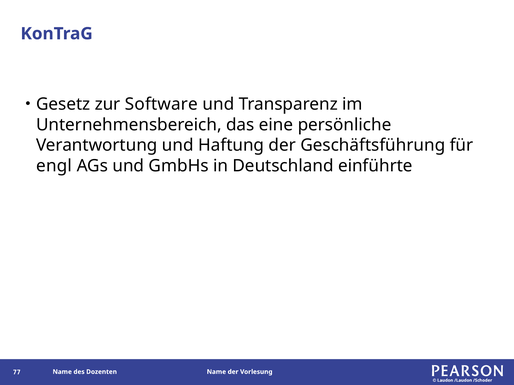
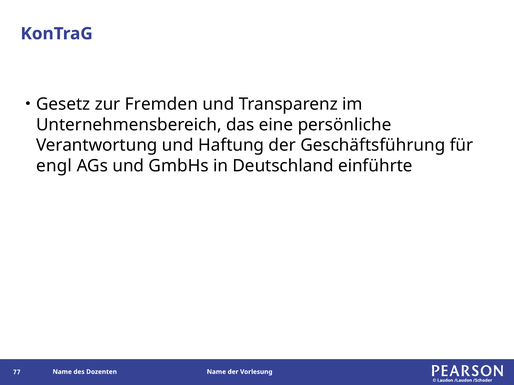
Software: Software -> Fremden (161, 104)
